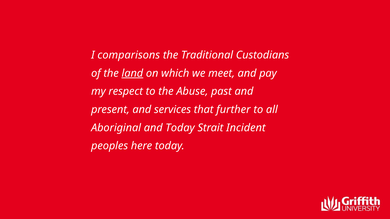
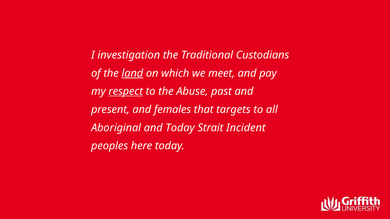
comparisons: comparisons -> investigation (129, 55)
respect underline: none -> present (126, 92)
services: services -> females (173, 110)
further: further -> targets (233, 110)
